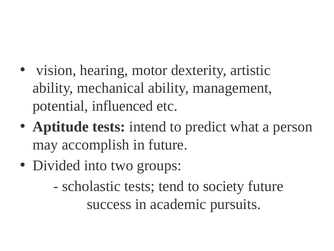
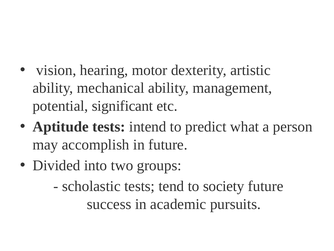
influenced: influenced -> significant (122, 106)
